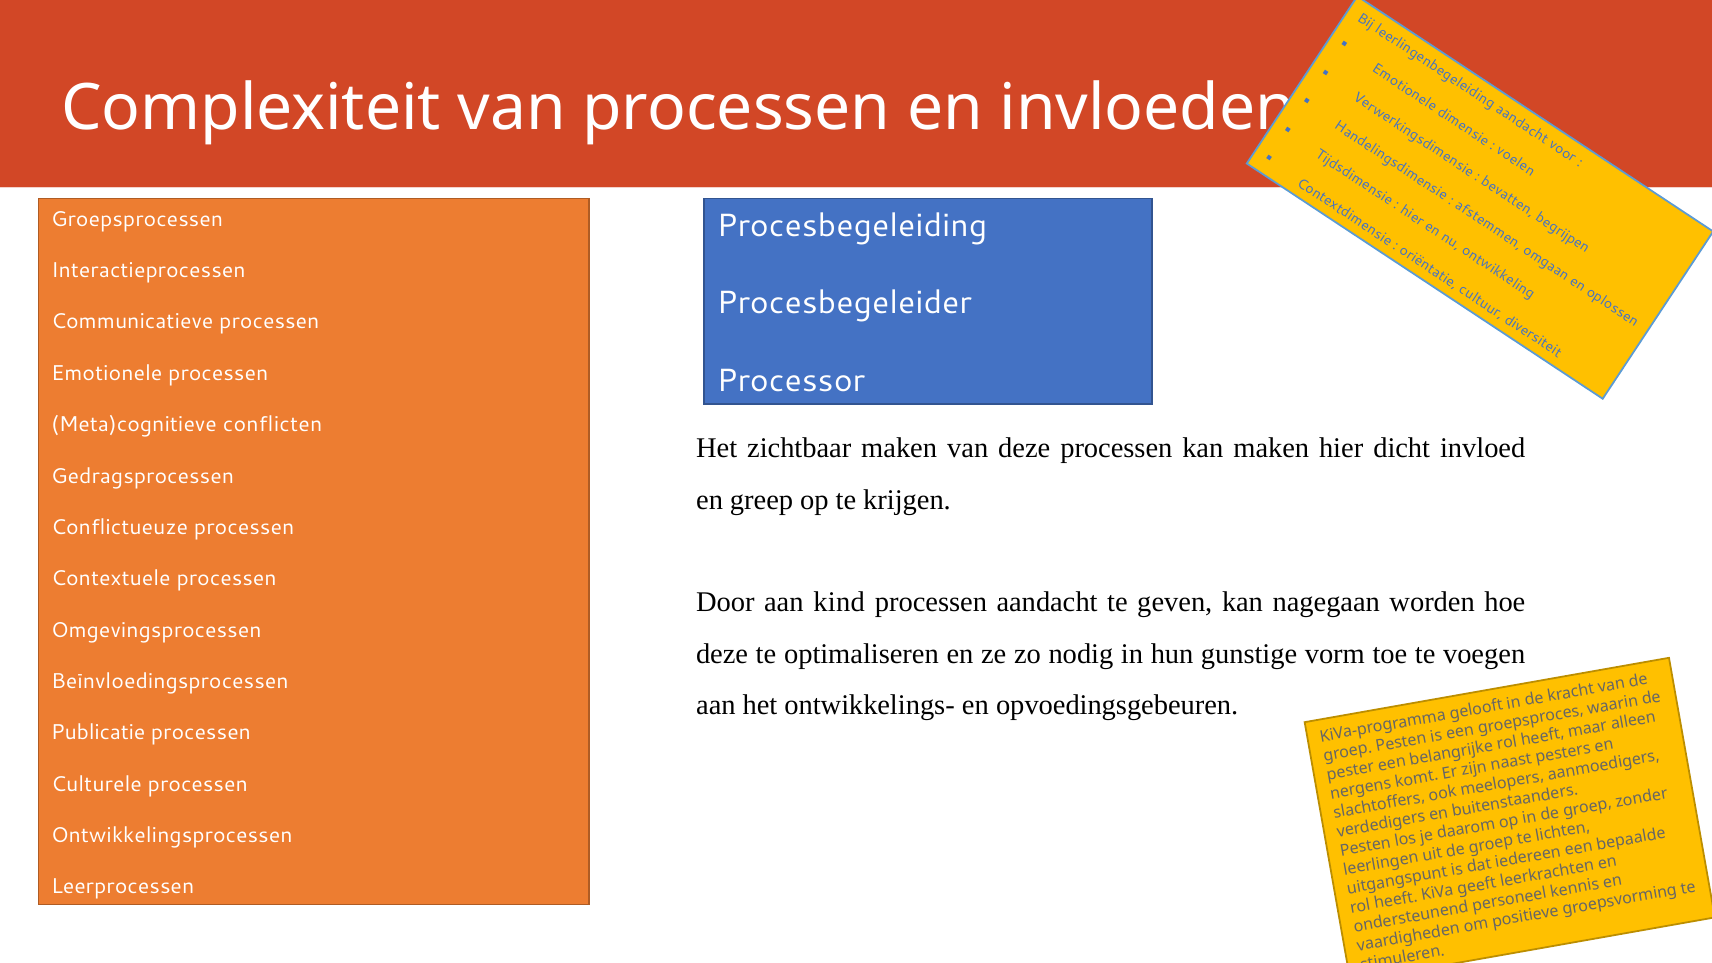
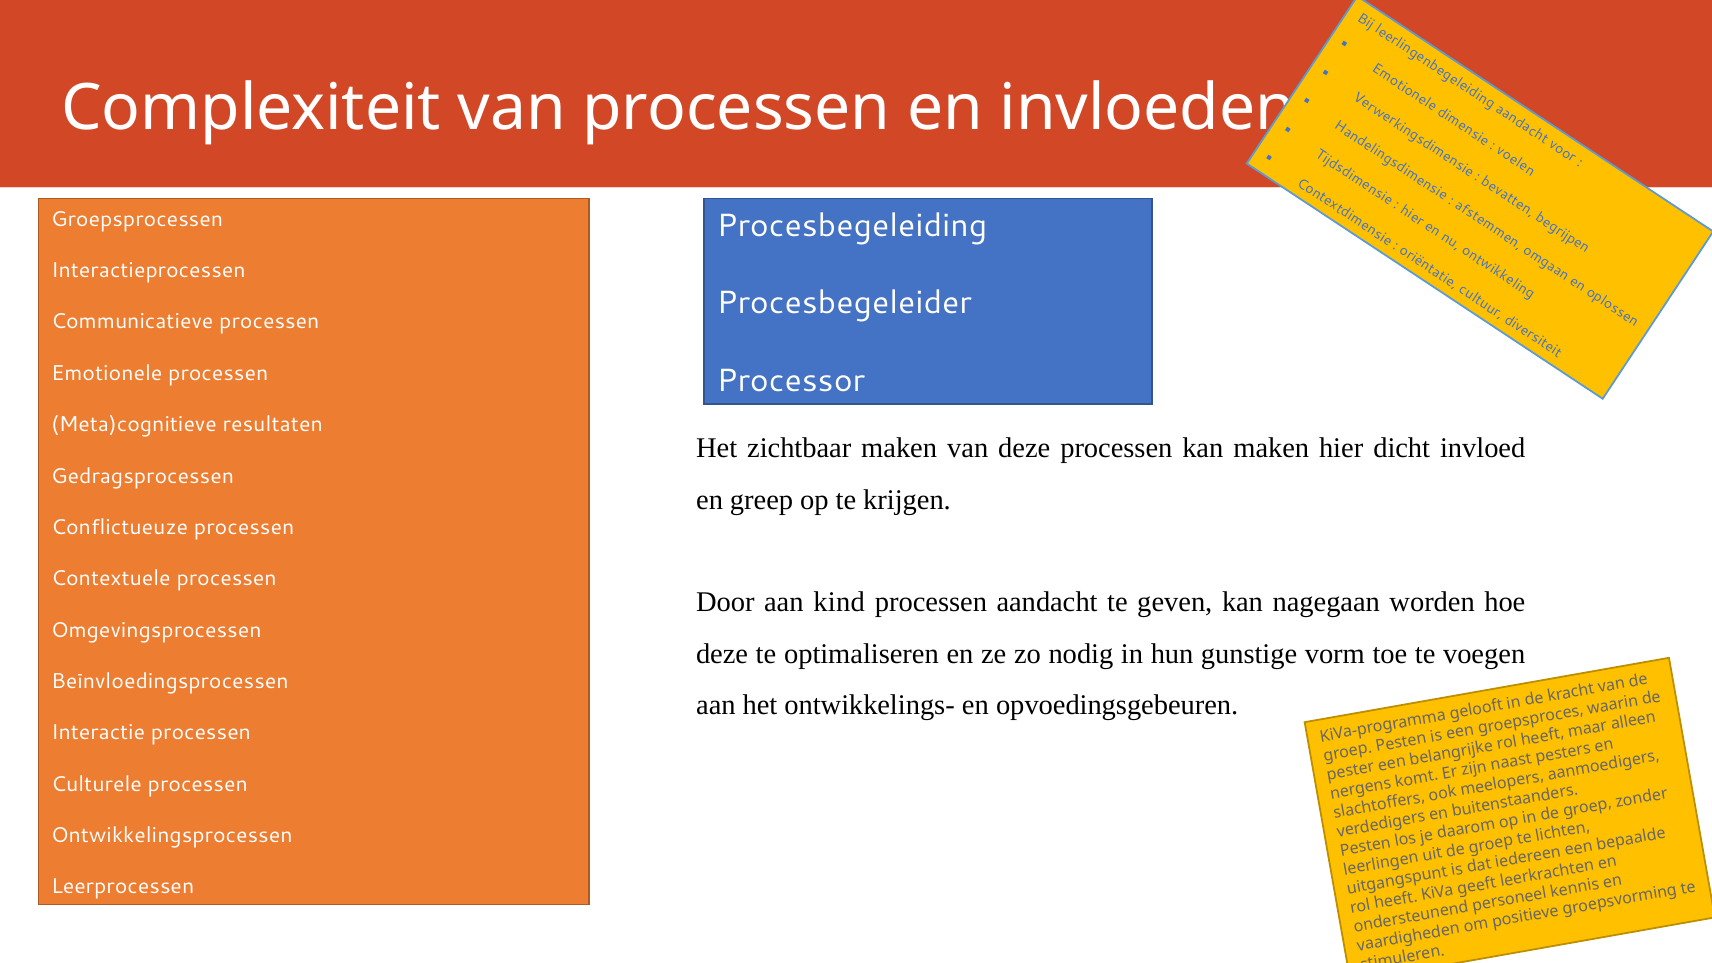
conflicten: conflicten -> resultaten (273, 425)
Publicatie: Publicatie -> Interactie (98, 733)
